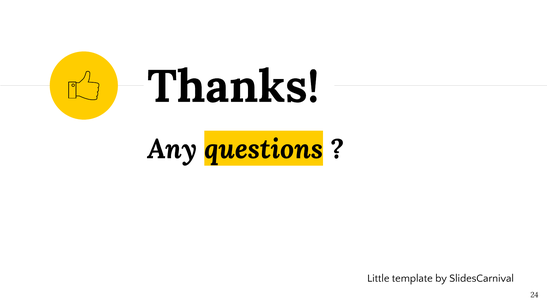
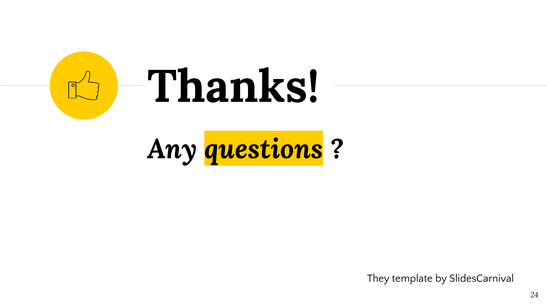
Little: Little -> They (378, 278)
